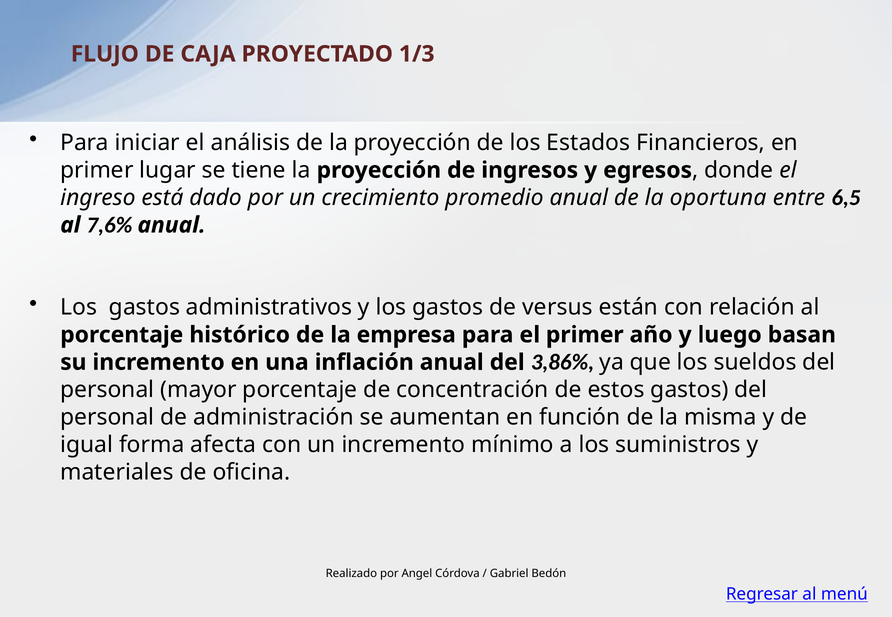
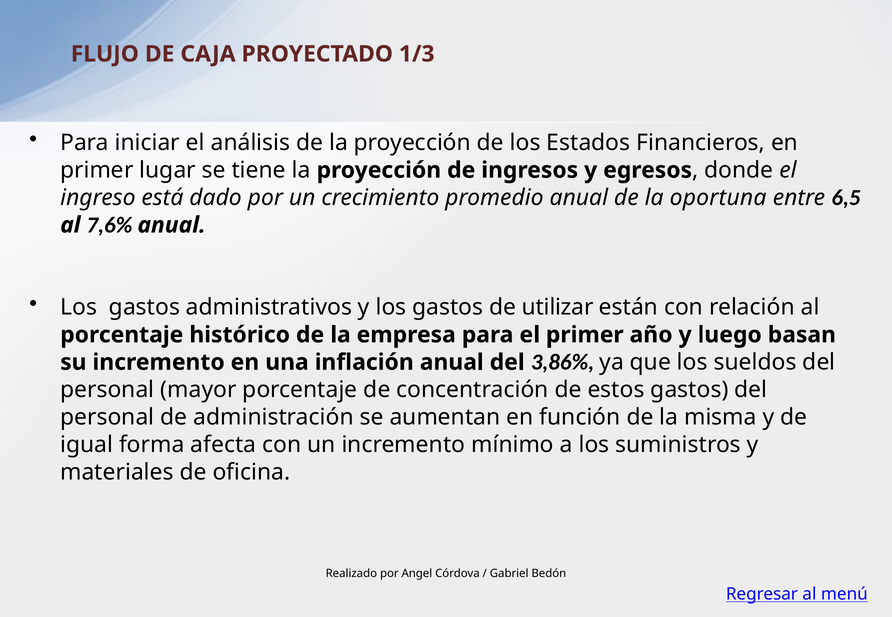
versus: versus -> utilizar (558, 308)
